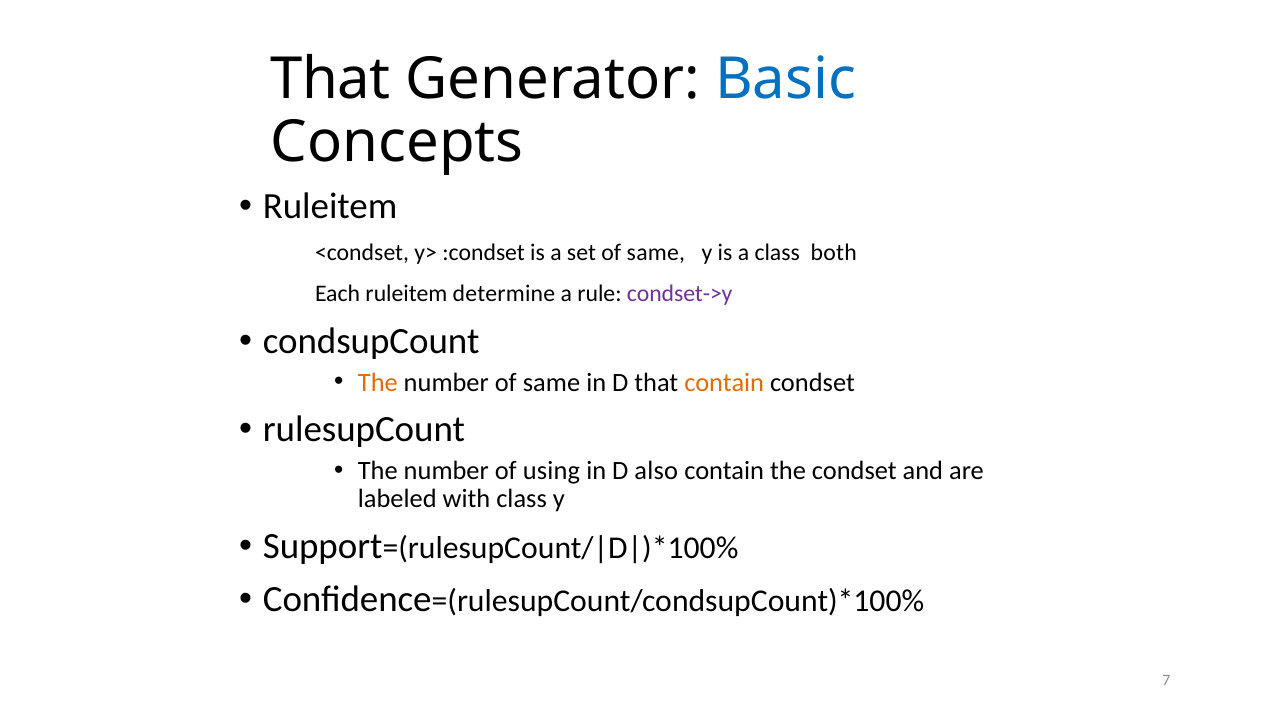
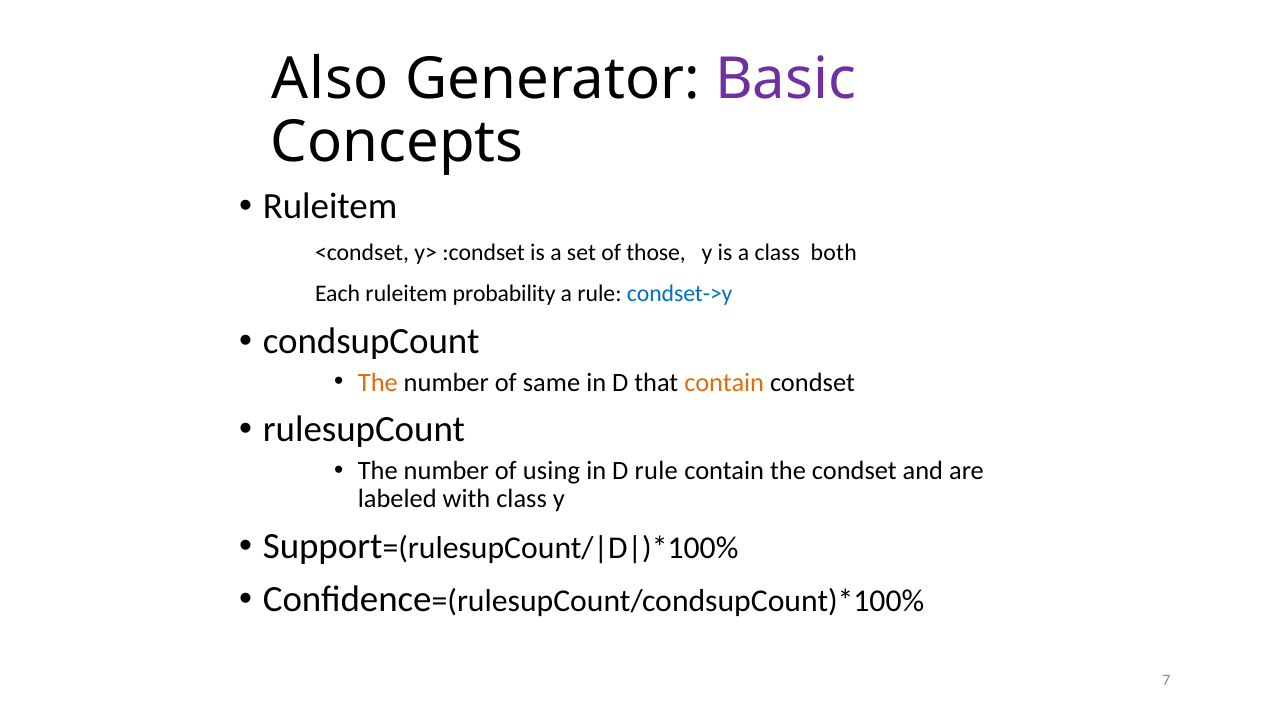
That: That -> Also (330, 79)
Basic colour: blue -> purple (786, 79)
set of same: same -> those (656, 253)
determine: determine -> probability (504, 294)
condset->y colour: purple -> blue (680, 294)
D also: also -> rule (656, 470)
